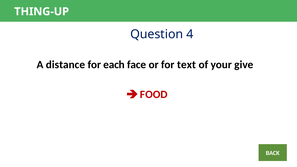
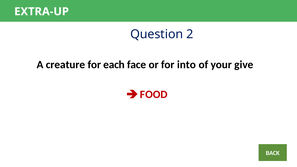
THING-UP: THING-UP -> EXTRA-UP (42, 12)
4: 4 -> 2 (190, 34)
distance: distance -> creature (66, 65)
text: text -> into (187, 65)
